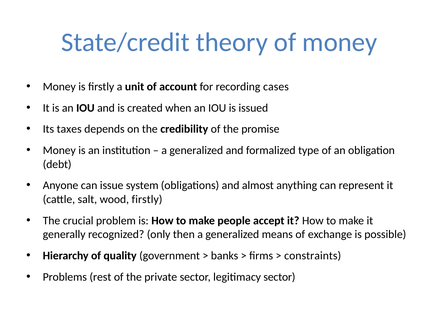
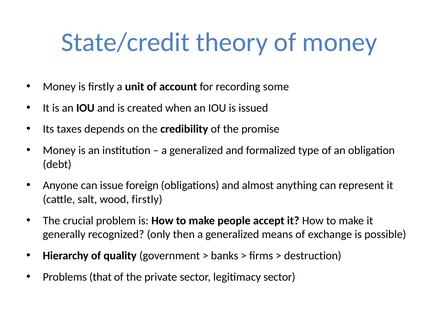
cases: cases -> some (276, 87)
system: system -> foreign (142, 186)
constraints: constraints -> destruction (313, 256)
rest: rest -> that (100, 277)
